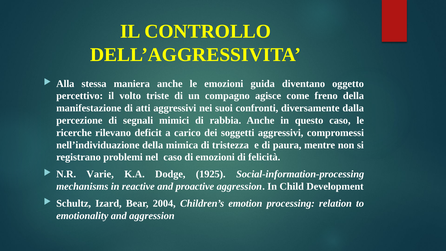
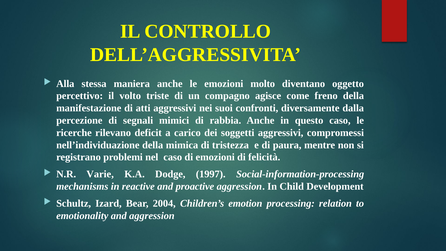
guida: guida -> molto (263, 84)
1925: 1925 -> 1997 (211, 174)
